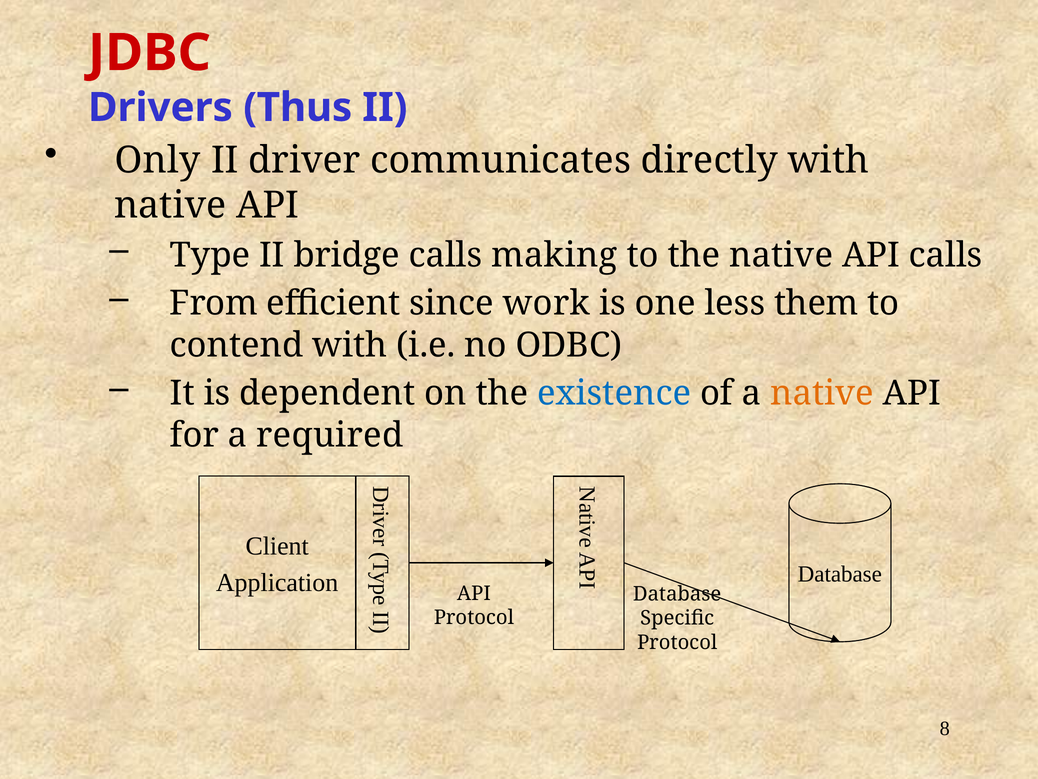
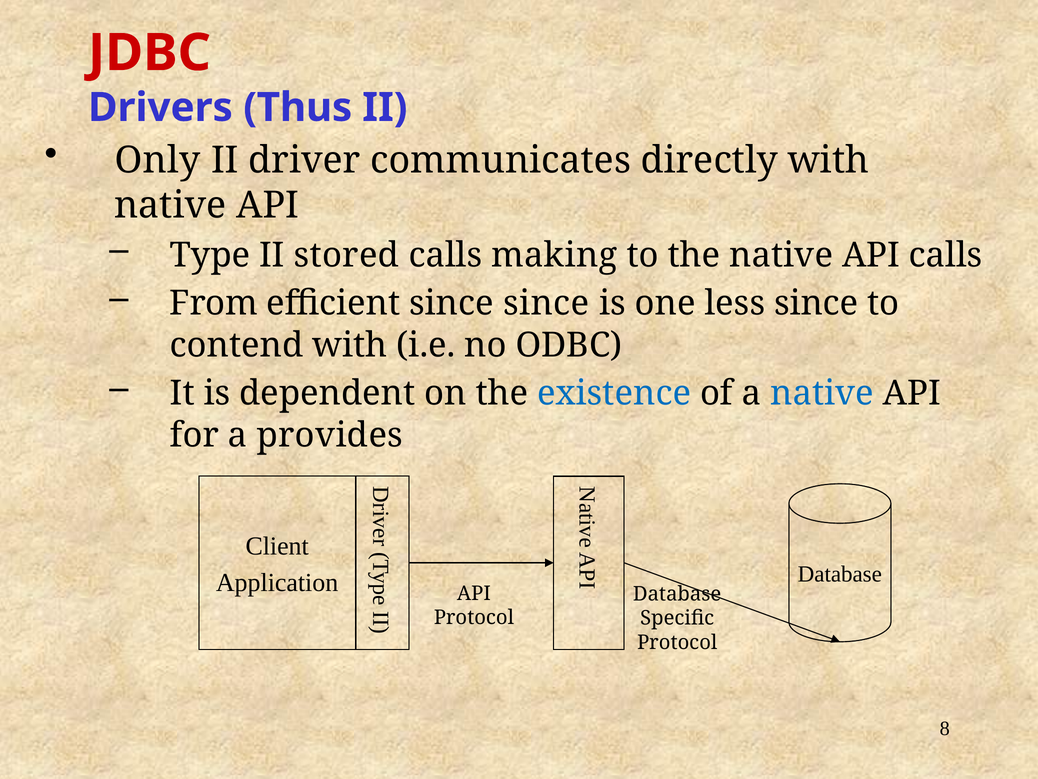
bridge: bridge -> stored (346, 255)
since work: work -> since (546, 303)
less them: them -> since (816, 303)
native colour: orange -> blue (822, 393)
required: required -> provides (330, 435)
